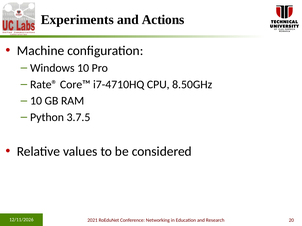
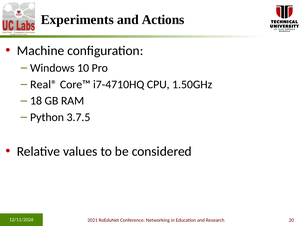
Rate®: Rate® -> Real® (44, 85)
8.50GHz: 8.50GHz -> 1.50GHz (192, 85)
10: 10 -> 18 (36, 101)
